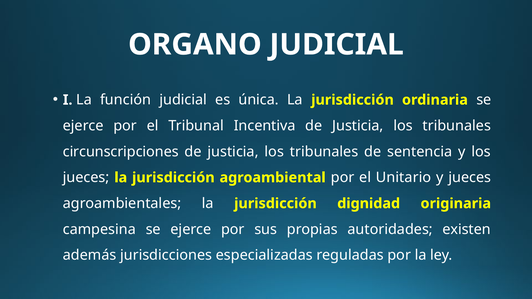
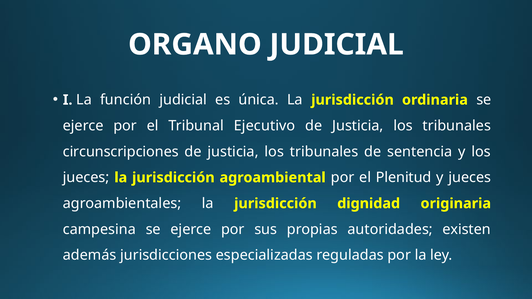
Incentiva: Incentiva -> Ejecutivo (265, 126)
Unitario: Unitario -> Plenitud (404, 178)
